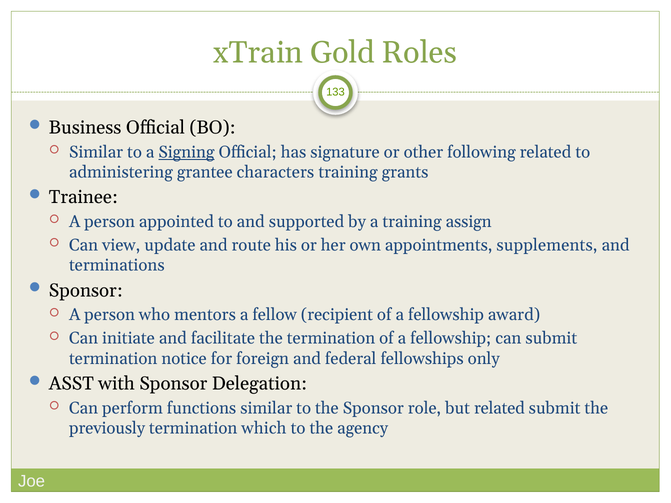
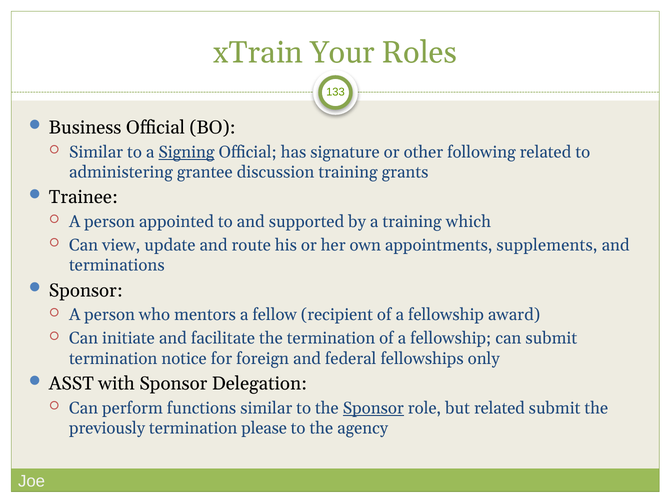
Gold: Gold -> Your (343, 53)
characters: characters -> discussion (275, 172)
assign: assign -> which (469, 222)
Sponsor underline: none -> present (373, 408)
which: which -> please (264, 428)
